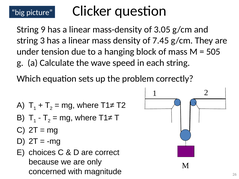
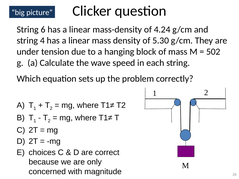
9: 9 -> 6 (43, 29)
3.05: 3.05 -> 4.24 (162, 29)
3: 3 -> 4 (42, 41)
7.45: 7.45 -> 5.30 (161, 41)
505: 505 -> 502 (213, 52)
